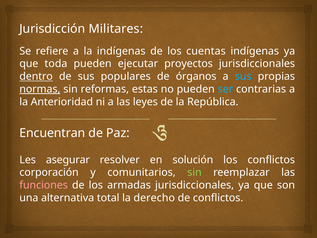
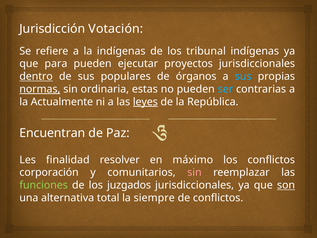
Militares: Militares -> Votación (116, 29)
cuentas: cuentas -> tribunal (206, 51)
toda: toda -> para (56, 64)
reformas: reformas -> ordinaria (105, 89)
Anterioridad: Anterioridad -> Actualmente (62, 102)
leyes underline: none -> present (145, 102)
asegurar: asegurar -> finalidad (68, 160)
solución: solución -> máximo (193, 160)
sin colour: light green -> pink (194, 172)
funciones colour: pink -> light green (44, 185)
armadas: armadas -> juzgados (129, 185)
son underline: none -> present (286, 185)
derecho: derecho -> siempre (154, 198)
